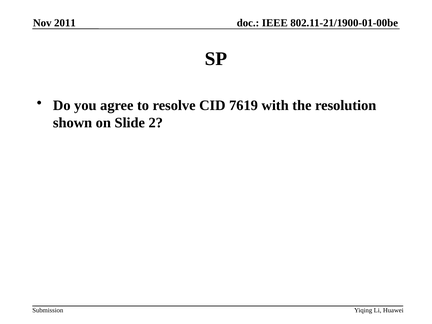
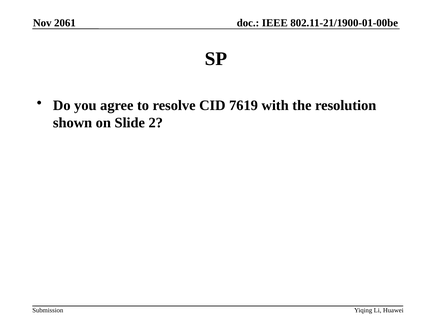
2011: 2011 -> 2061 (65, 23)
